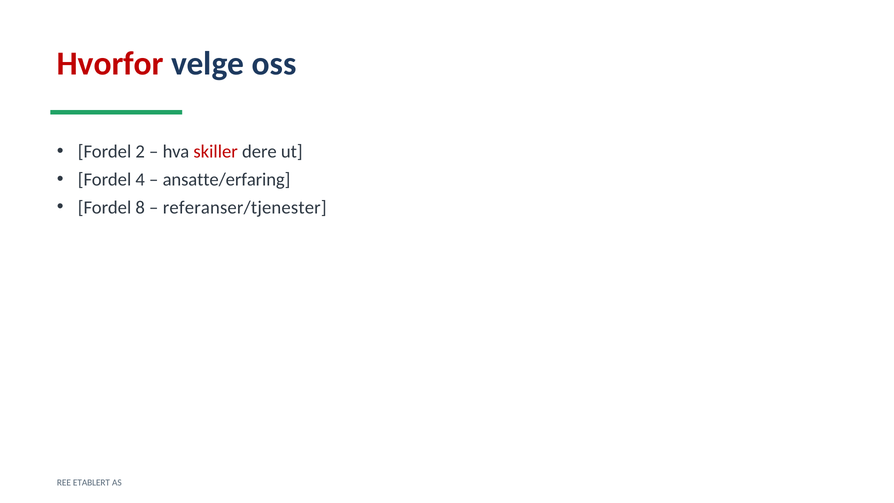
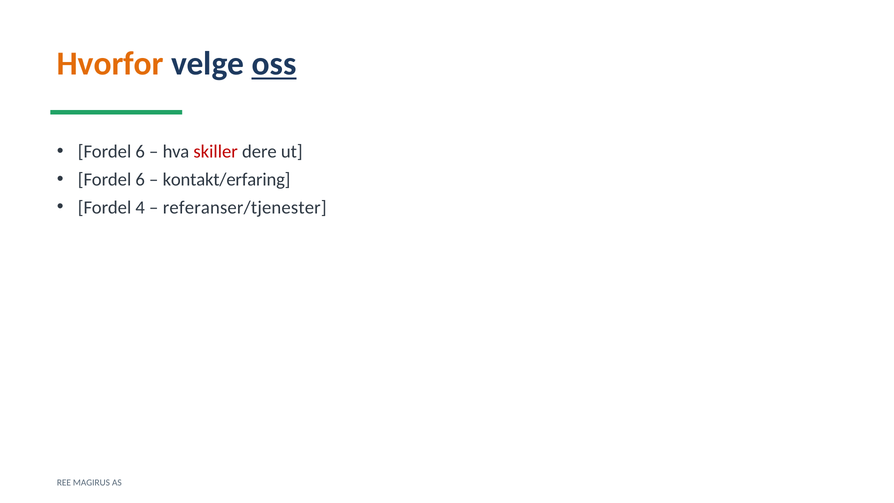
Hvorfor colour: red -> orange (110, 64)
oss underline: none -> present (274, 64)
2: 2 -> 6 (140, 151)
4: 4 -> 6 (140, 179)
ansatte/erfaring: ansatte/erfaring -> kontakt/erfaring (227, 179)
8: 8 -> 4 (140, 207)
ETABLERT: ETABLERT -> MAGIRUS (91, 483)
